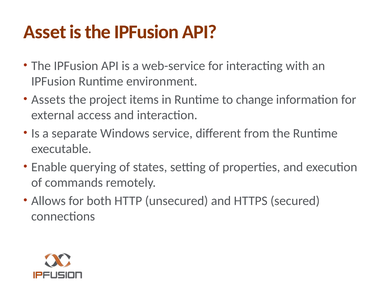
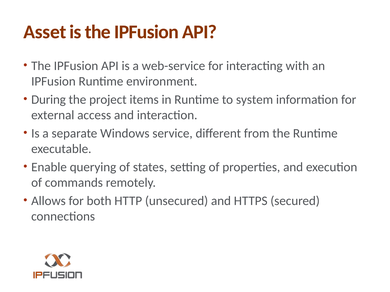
Assets: Assets -> During (49, 100)
change: change -> system (255, 100)
